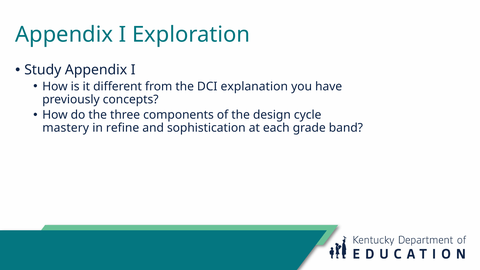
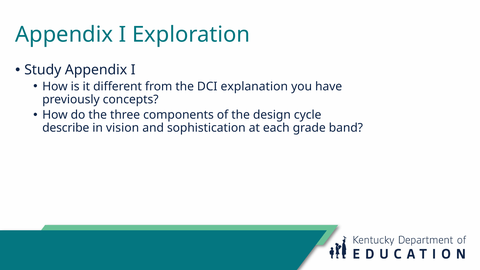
mastery: mastery -> describe (66, 128)
refine: refine -> vision (123, 128)
